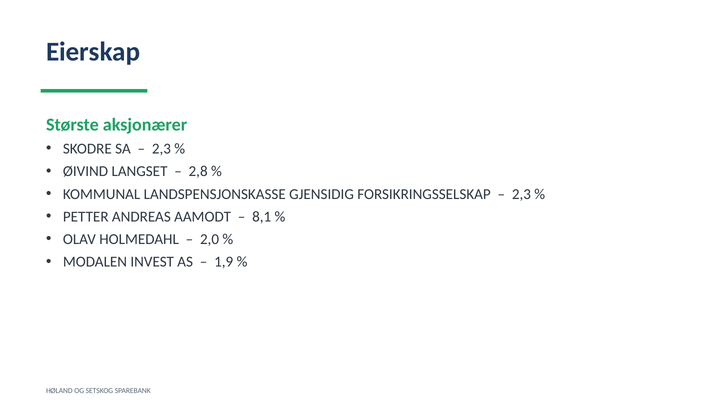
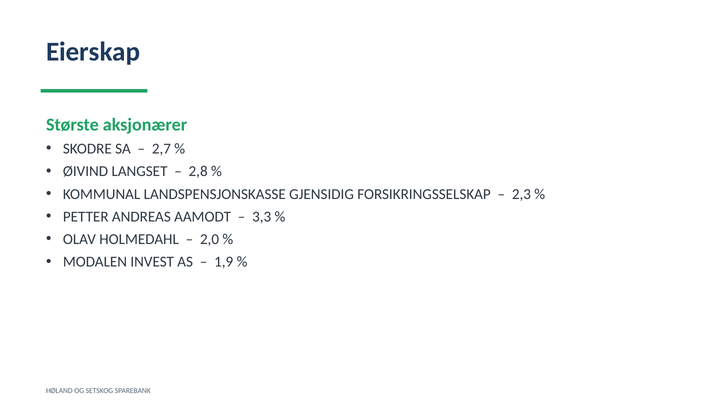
2,3: 2,3 -> 2,7 (161, 149)
8,1: 8,1 -> 3,3 (262, 216)
